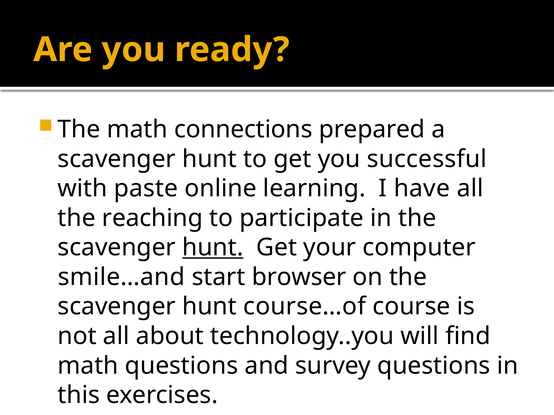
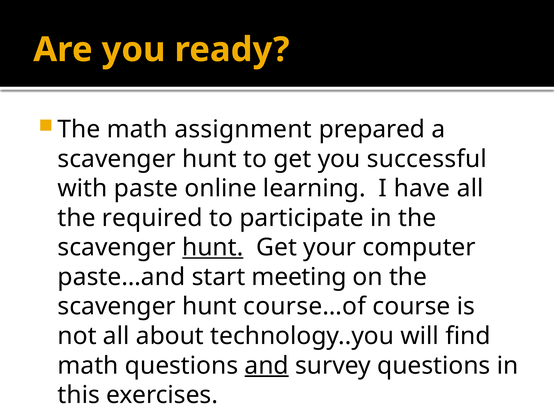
connections: connections -> assignment (243, 130)
reaching: reaching -> required (152, 218)
smile…and: smile…and -> paste…and (121, 277)
browser: browser -> meeting (299, 277)
and underline: none -> present (267, 366)
